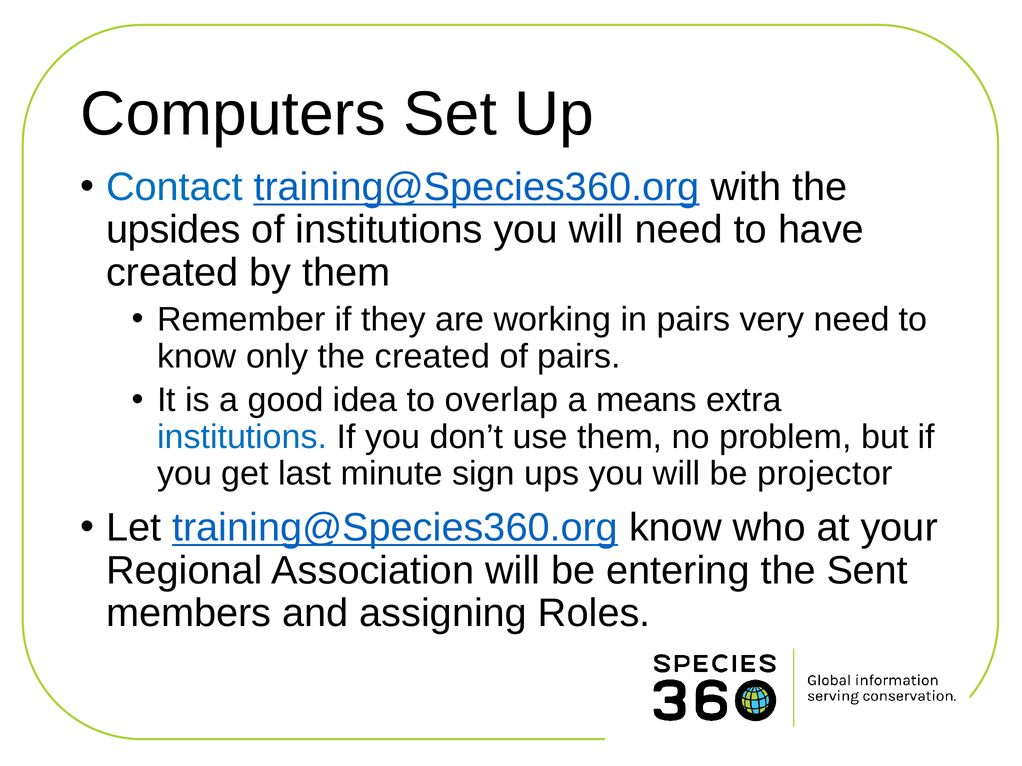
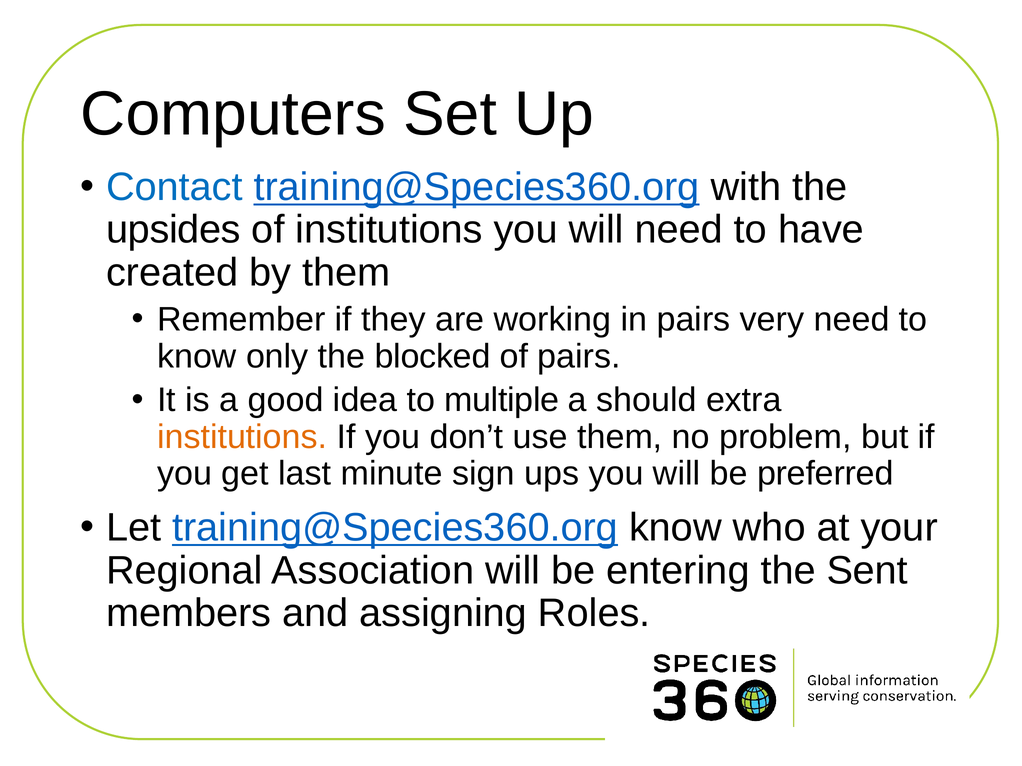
the created: created -> blocked (433, 357)
overlap: overlap -> multiple (502, 400)
means: means -> should (646, 400)
institutions colour: blue -> orange (242, 437)
projector: projector -> preferred (825, 474)
